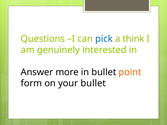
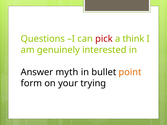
pick colour: blue -> red (104, 39)
more: more -> myth (67, 72)
your bullet: bullet -> trying (93, 83)
